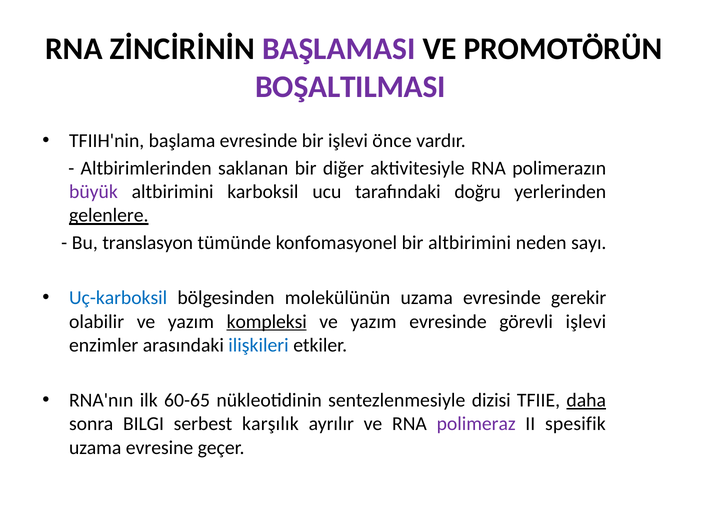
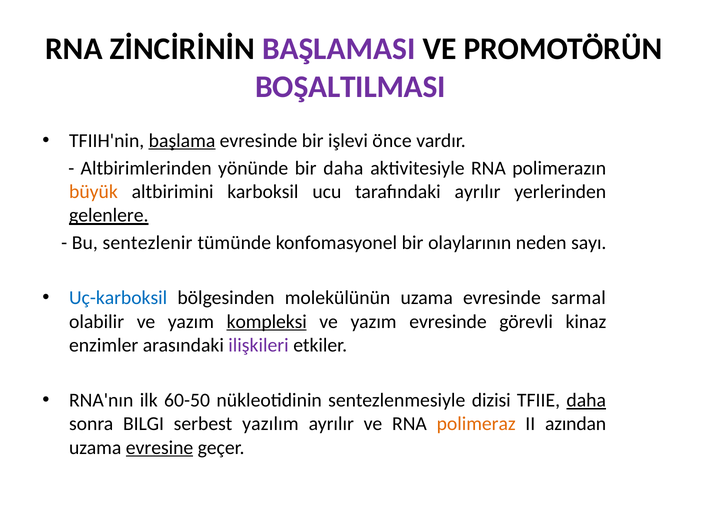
başlama underline: none -> present (182, 141)
saklanan: saklanan -> yönünde (253, 168)
bir diğer: diğer -> daha (343, 168)
büyük colour: purple -> orange (93, 192)
tarafındaki doğru: doğru -> ayrılır (478, 192)
translasyon: translasyon -> sentezlenir (148, 243)
bir altbirimini: altbirimini -> olaylarının (470, 243)
gerekir: gerekir -> sarmal (578, 298)
görevli işlevi: işlevi -> kinaz (586, 322)
ilişkileri colour: blue -> purple (259, 345)
60-65: 60-65 -> 60-50 (187, 400)
karşılık: karşılık -> yazılım (270, 424)
polimeraz colour: purple -> orange (476, 424)
spesifik: spesifik -> azından (576, 424)
evresine underline: none -> present (160, 448)
